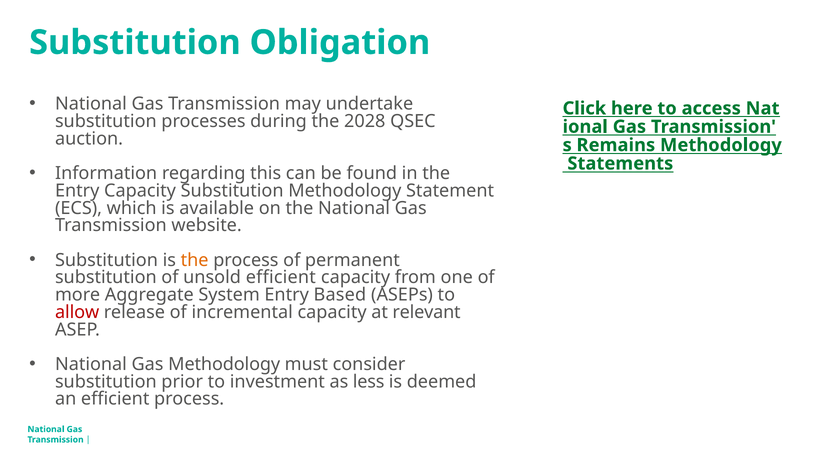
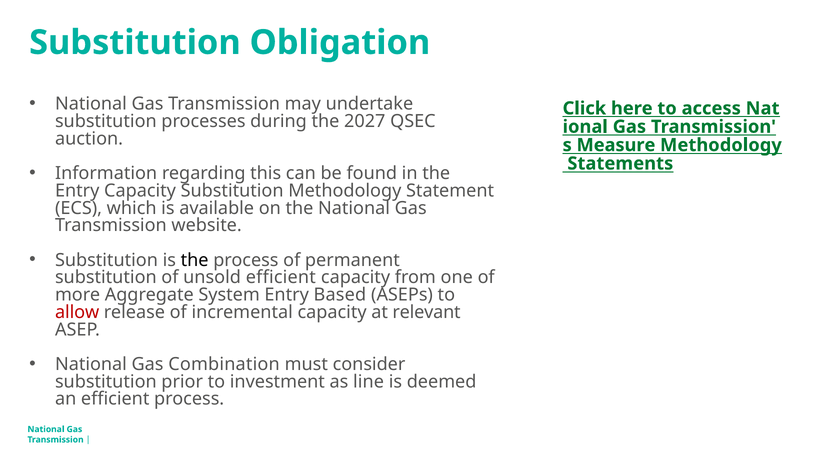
2028: 2028 -> 2027 (365, 121)
Remains: Remains -> Measure (616, 145)
the colour: orange -> black (195, 260)
Gas Methodology: Methodology -> Combination (224, 364)
less: less -> line (369, 381)
